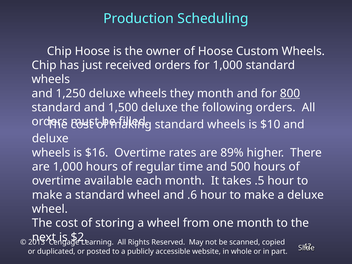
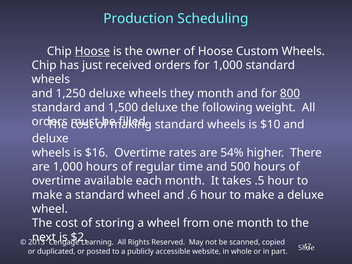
Hoose underline: none -> present (92, 51)
following orders: orders -> weight (276, 108)
89%: 89% -> 54% (232, 153)
